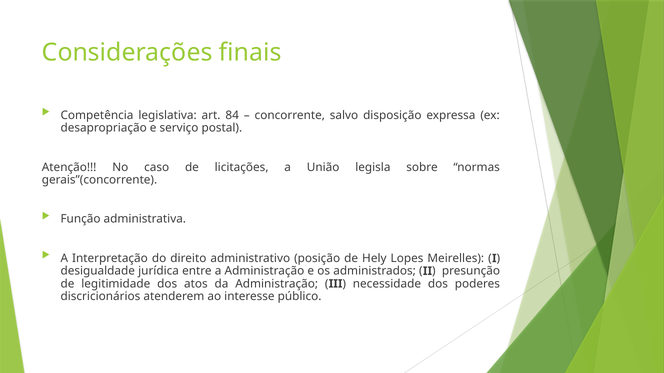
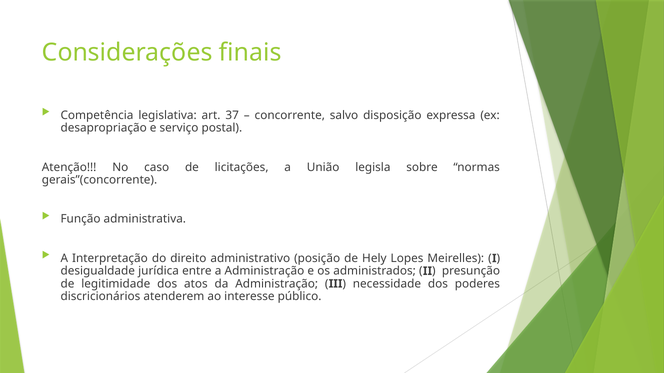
84: 84 -> 37 (232, 115)
